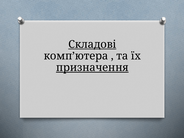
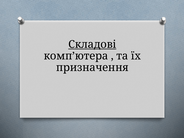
призначення underline: present -> none (92, 68)
